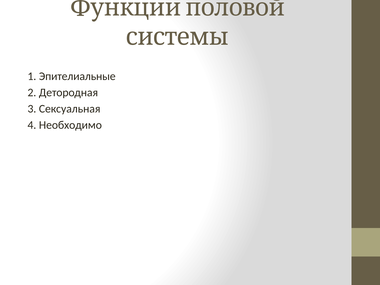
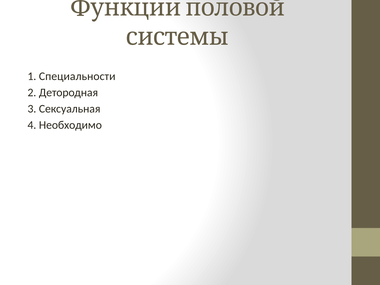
Эпителиальные: Эпителиальные -> Специальности (77, 76)
